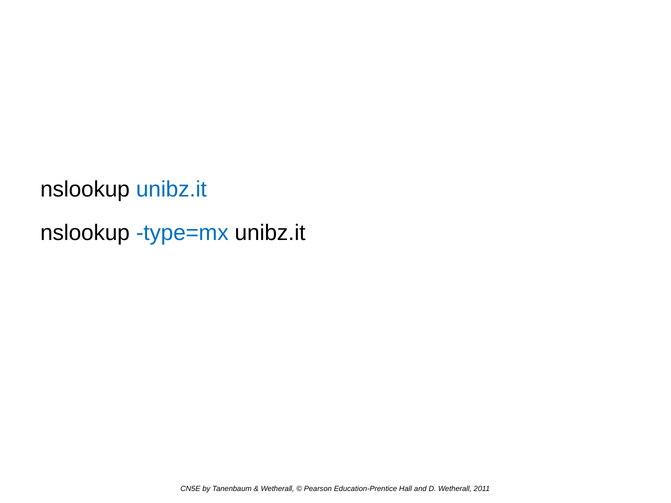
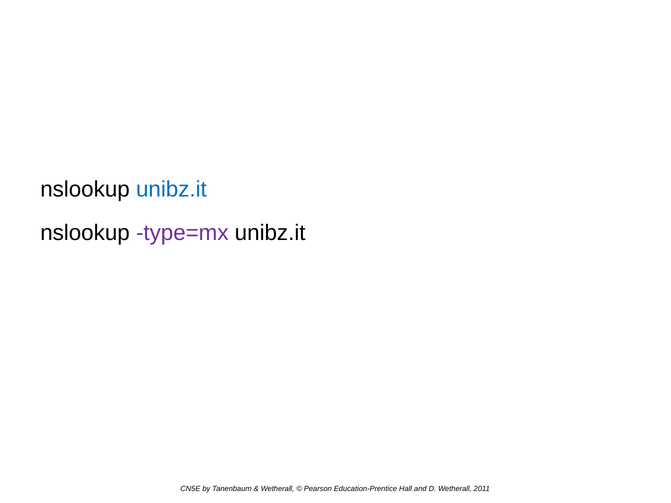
type=mx colour: blue -> purple (182, 233)
